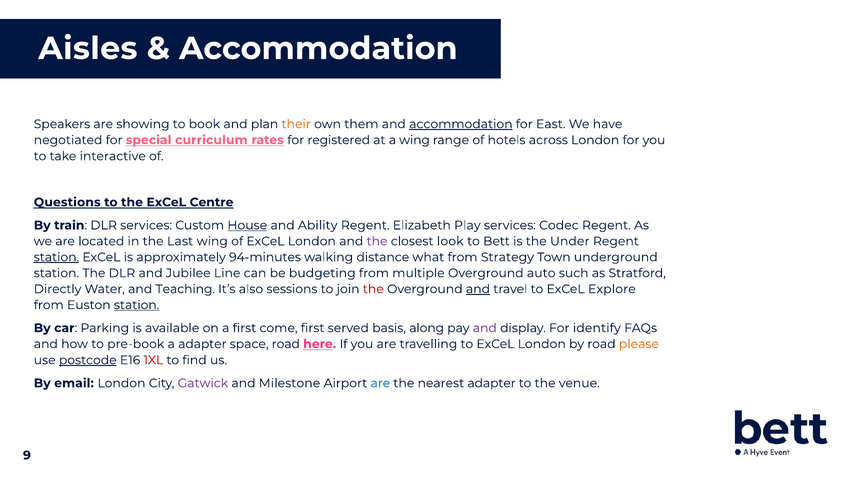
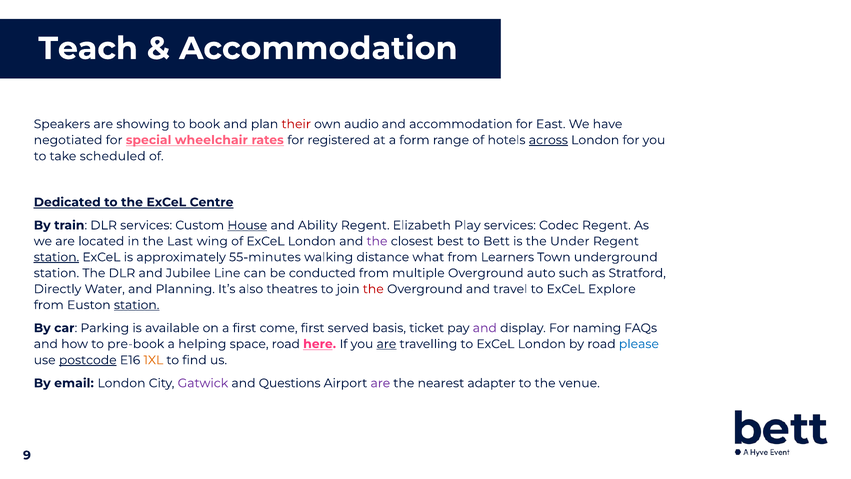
Aisles: Aisles -> Teach (88, 48)
their colour: orange -> red (296, 124)
them: them -> audio (361, 124)
accommodation underline: present -> none (461, 124)
curriculum: curriculum -> wheelchair (211, 140)
a wing: wing -> form (414, 140)
across underline: none -> present (548, 140)
interactive: interactive -> scheduled (113, 156)
Questions: Questions -> Dedicated (67, 202)
look: look -> best (450, 241)
94-minutes: 94-minutes -> 55-minutes (265, 257)
Strategy: Strategy -> Learners (507, 257)
budgeting: budgeting -> conducted (322, 273)
Teaching: Teaching -> Planning (185, 289)
sessions: sessions -> theatres (292, 289)
and underline: present -> none (478, 289)
along: along -> ticket (427, 328)
identify: identify -> naming (597, 328)
a adapter: adapter -> helping (202, 344)
are underline: none -> present (386, 344)
please colour: orange -> blue (639, 344)
1XL colour: red -> orange (153, 360)
Milestone: Milestone -> Questions (290, 383)
are colour: blue -> purple (380, 383)
